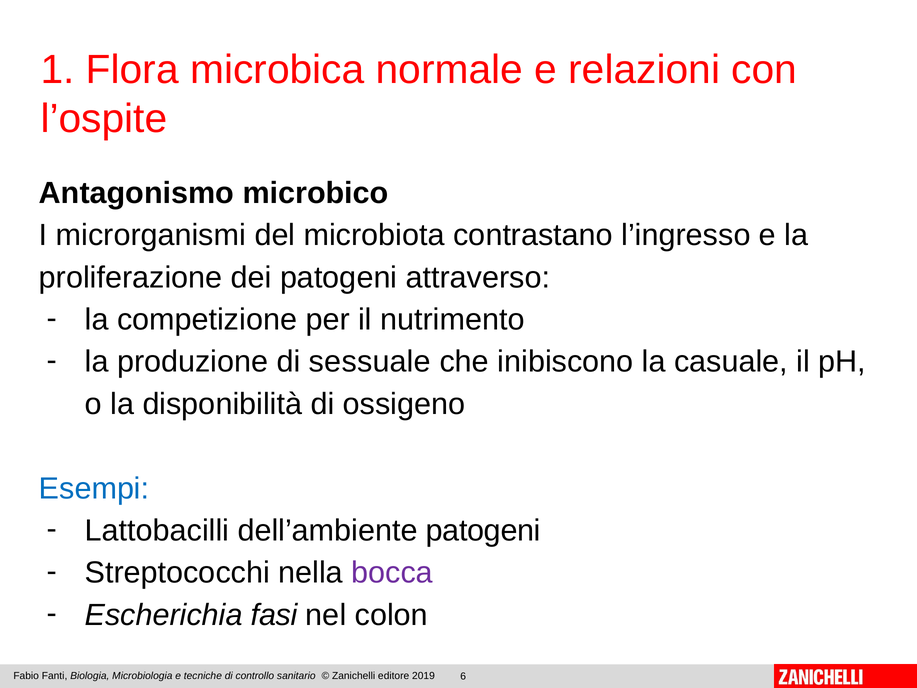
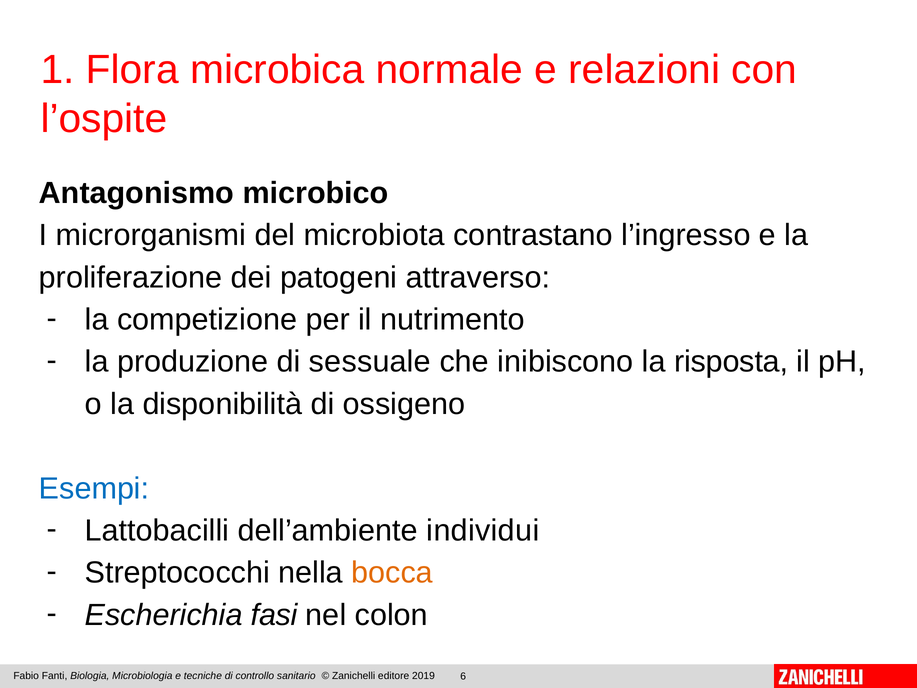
casuale: casuale -> risposta (731, 362)
dell’ambiente patogeni: patogeni -> individui (483, 530)
bocca colour: purple -> orange (392, 573)
